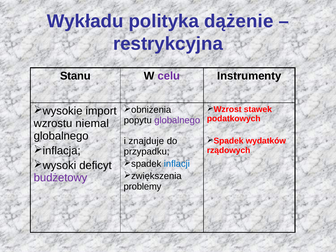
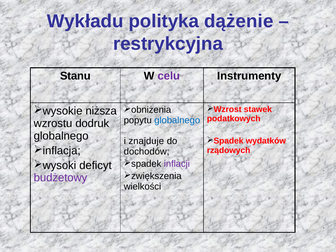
import: import -> niższa (101, 111)
globalnego colour: purple -> blue (177, 120)
niemal: niemal -> dodruk (92, 123)
przypadku: przypadku -> dochodów (147, 151)
inflacji colour: blue -> purple (177, 164)
problemy: problemy -> wielkości (142, 186)
